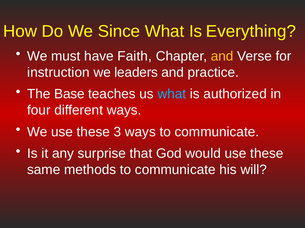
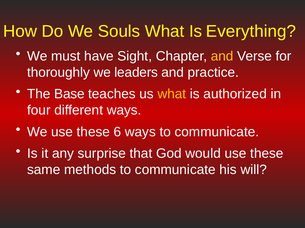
Since: Since -> Souls (119, 31)
Faith: Faith -> Sight (135, 56)
instruction: instruction -> thoroughly (59, 73)
what colour: light blue -> yellow (172, 94)
3: 3 -> 6 (117, 132)
